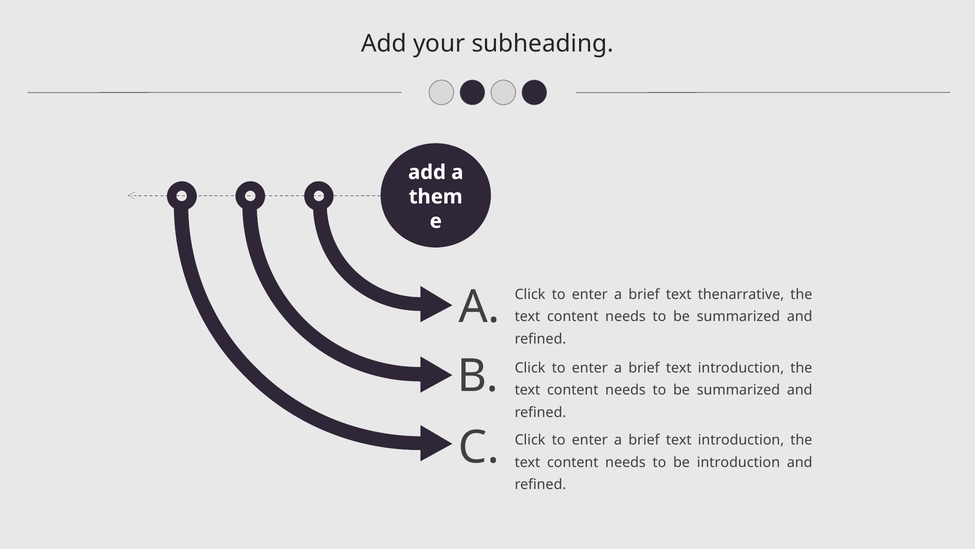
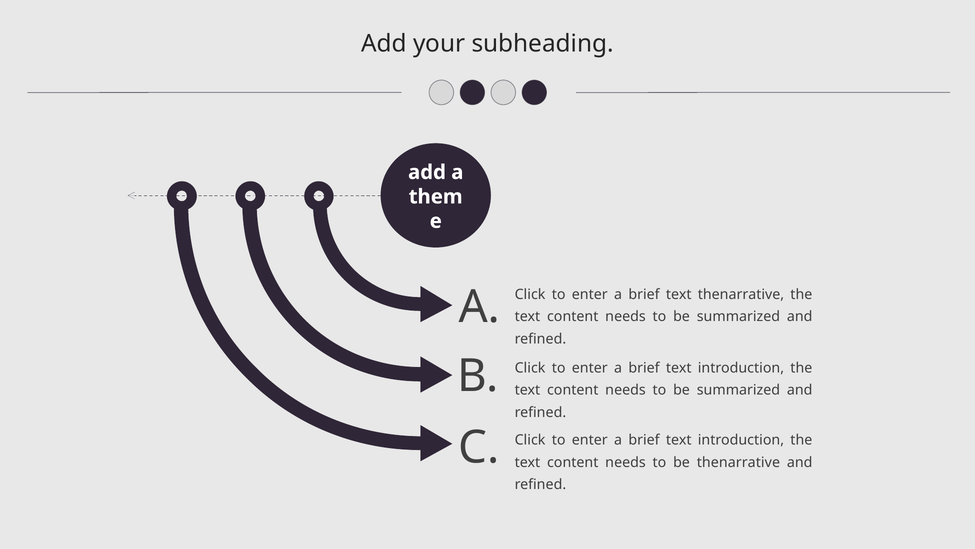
be introduction: introduction -> thenarrative (738, 462)
